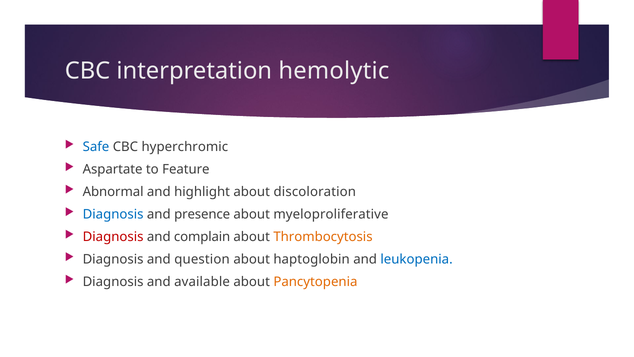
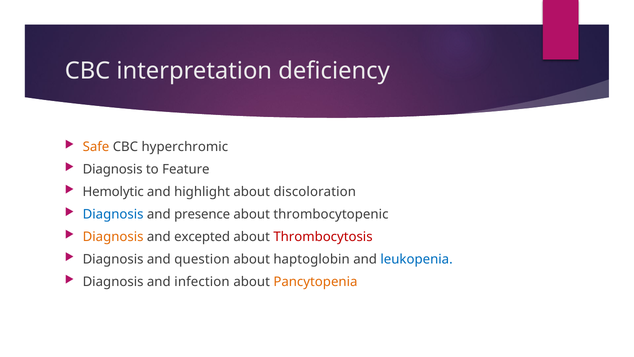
hemolytic: hemolytic -> deficiency (334, 71)
Safe colour: blue -> orange (96, 147)
Aspartate: Aspartate -> Diagnosis (113, 169)
Abnormal: Abnormal -> Hemolytic (113, 192)
myeloproliferative: myeloproliferative -> thrombocytopenic (331, 214)
Diagnosis colour: red -> orange (113, 236)
complain: complain -> excepted (202, 236)
Thrombocytosis colour: orange -> red (323, 236)
available: available -> infection (202, 281)
